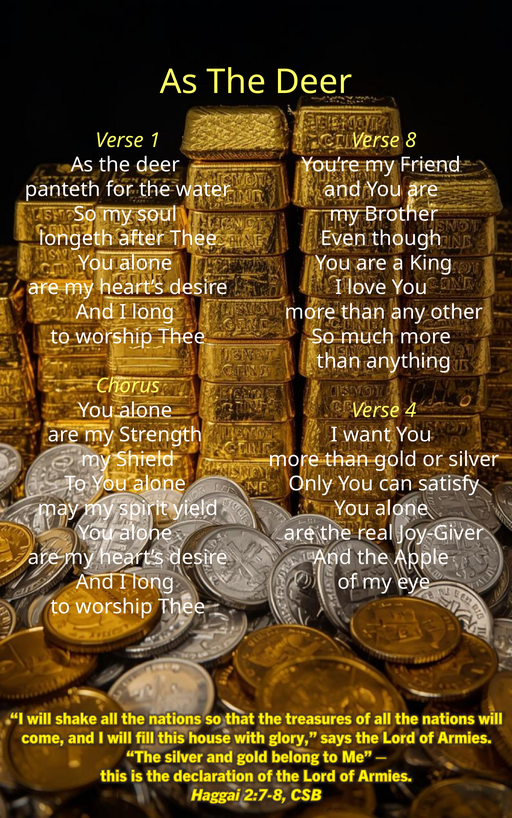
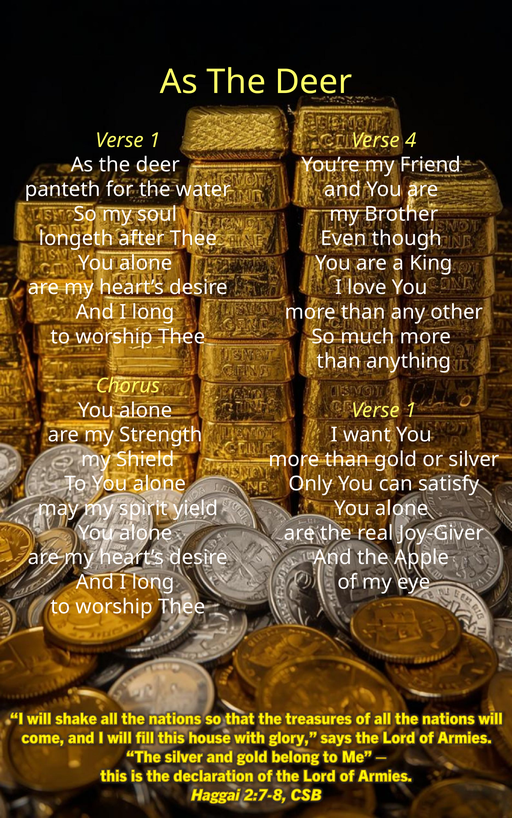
8: 8 -> 4 (411, 141)
4: 4 -> 1 (411, 411)
